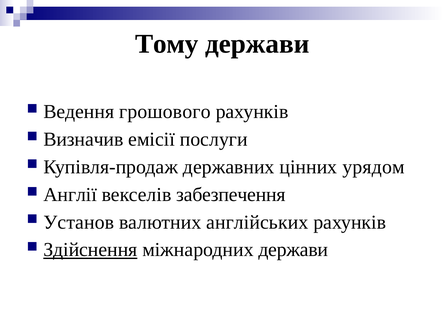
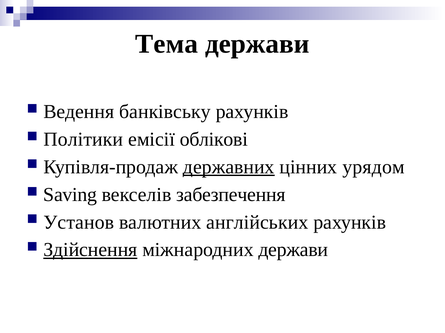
Тому: Тому -> Тема (167, 44)
грошового: грошового -> банківську (165, 112)
Визначив: Визначив -> Політики (83, 140)
послуги: послуги -> облікові (214, 140)
державних underline: none -> present (229, 167)
Англії: Англії -> Saving (70, 195)
